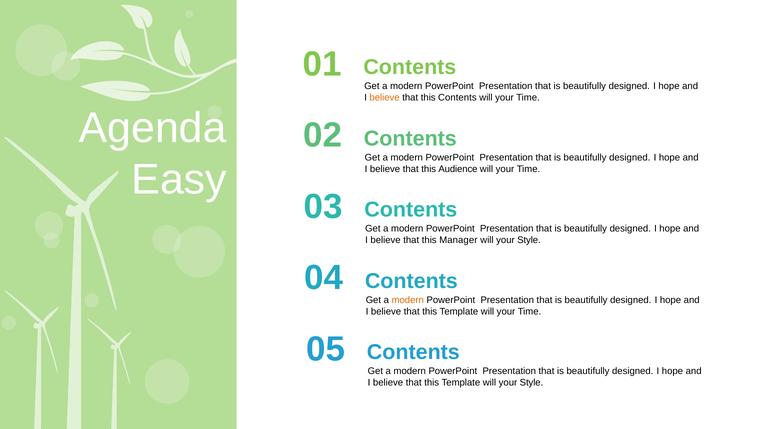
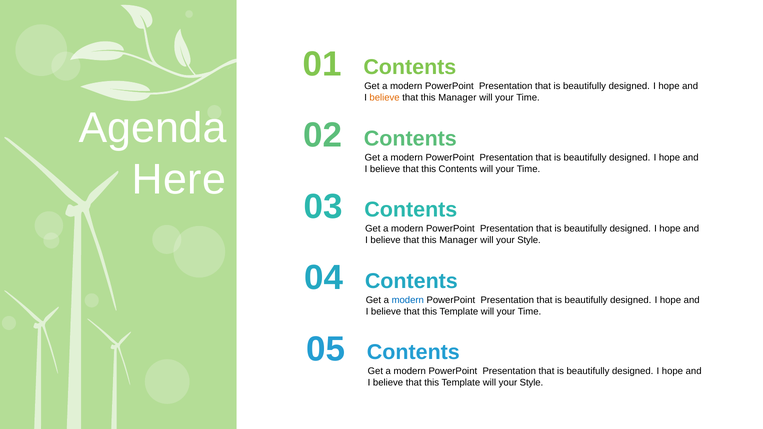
Contents: Contents -> Manager (457, 98)
Easy: Easy -> Here (179, 180)
this Audience: Audience -> Contents (458, 169)
modern colour: orange -> blue (408, 300)
